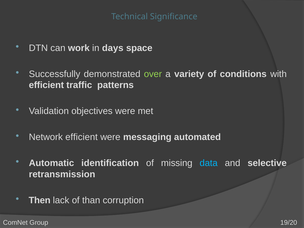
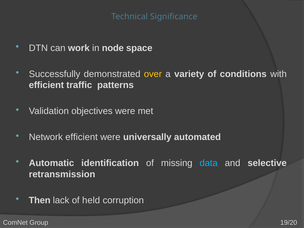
days: days -> node (113, 48)
over colour: light green -> yellow (153, 74)
messaging: messaging -> universally (147, 137)
than: than -> held (91, 200)
